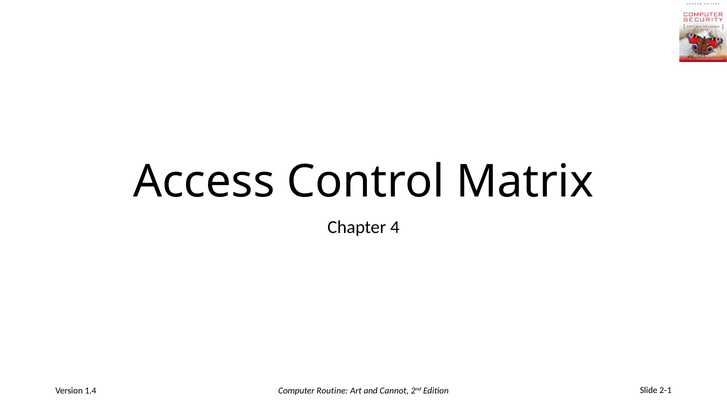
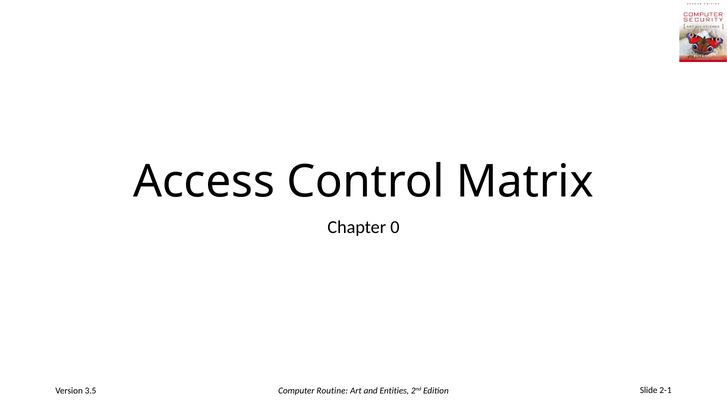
4: 4 -> 0 (395, 227)
1.4: 1.4 -> 3.5 (91, 391)
Cannot: Cannot -> Entities (394, 391)
